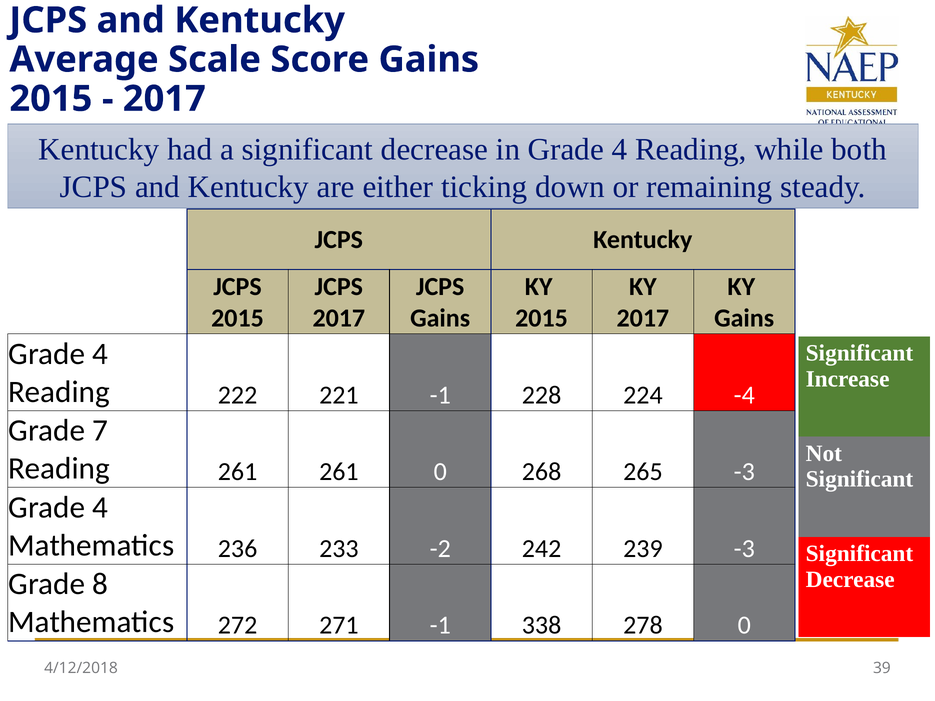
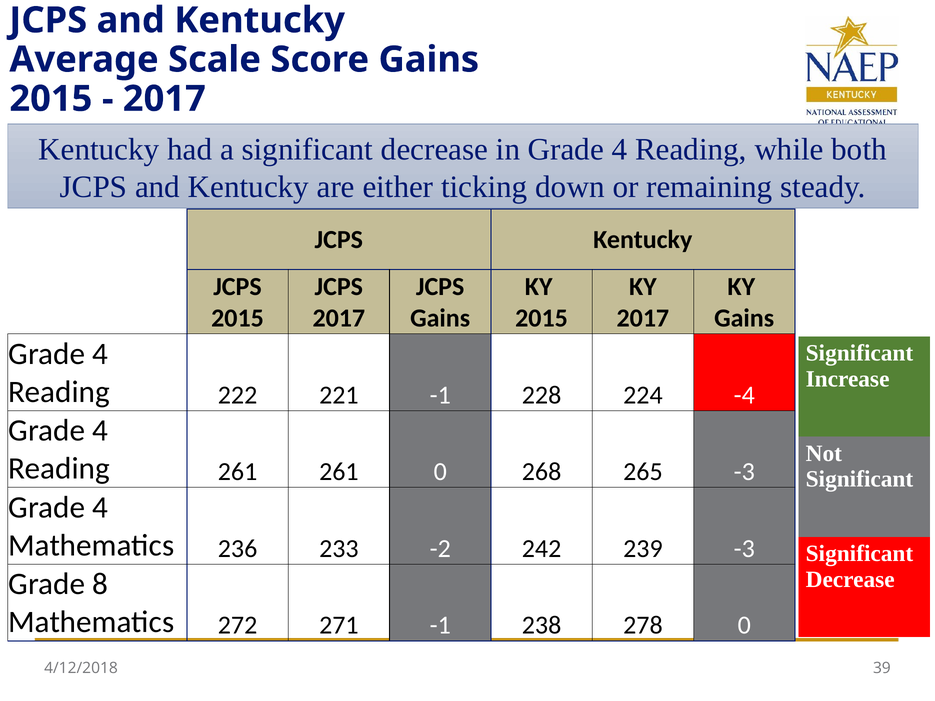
7: 7 -> 4 (100, 431)
338: 338 -> 238 (542, 626)
